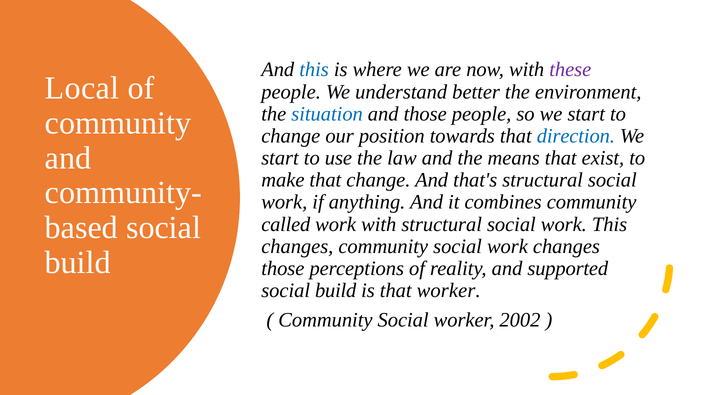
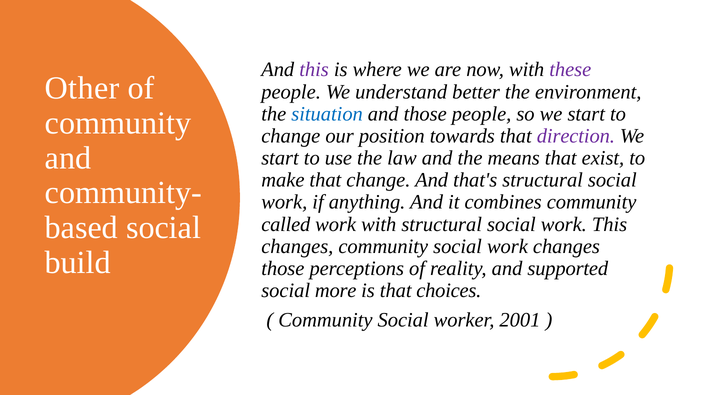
this colour: blue -> purple (314, 70)
Local: Local -> Other (82, 88)
direction colour: blue -> purple (576, 136)
build: build -> more (336, 290)
that worker: worker -> choices (449, 290)
2002: 2002 -> 2001 (520, 320)
